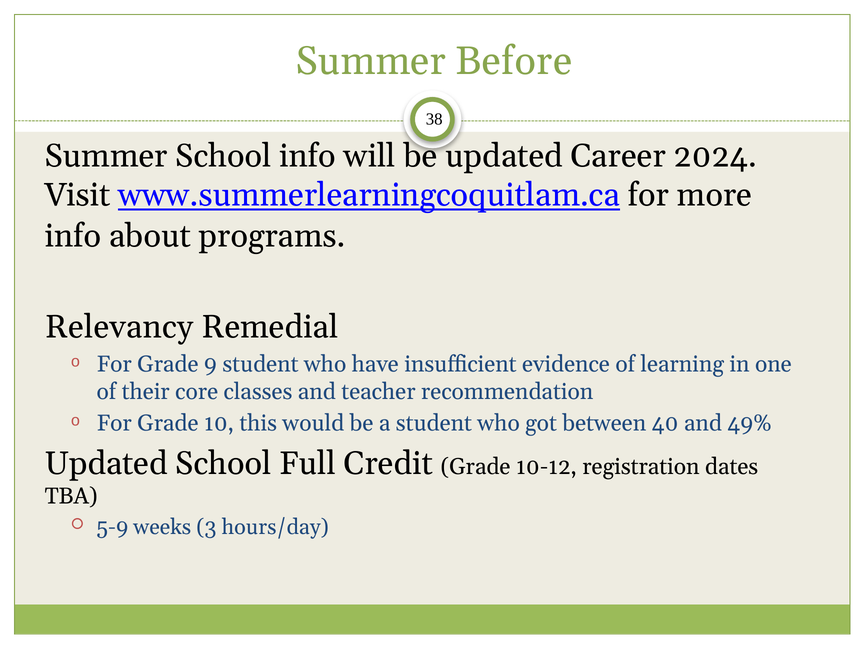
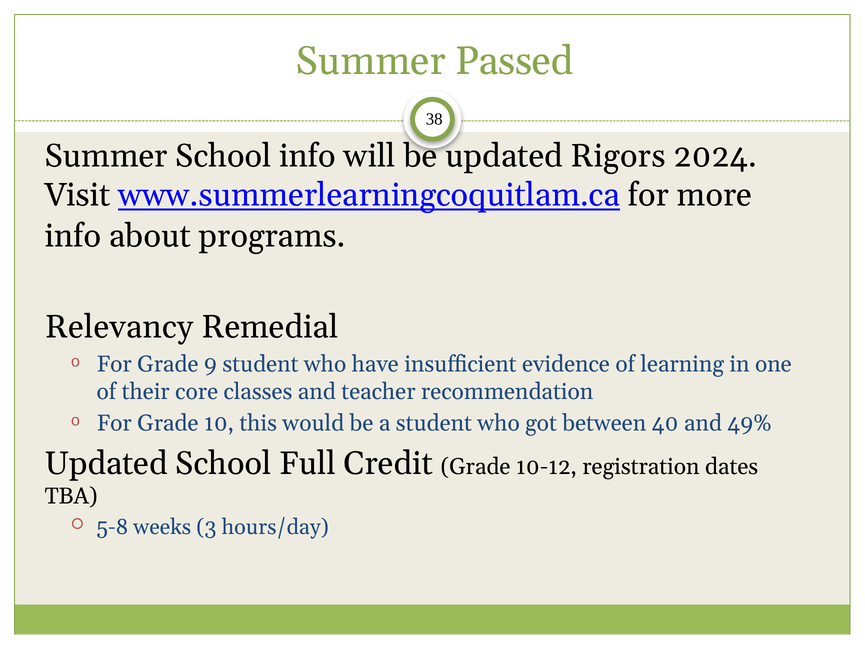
Before: Before -> Passed (514, 61)
Career: Career -> Rigors (618, 156)
5-9: 5-9 -> 5-8 (113, 527)
